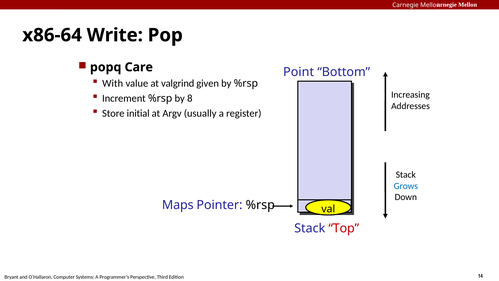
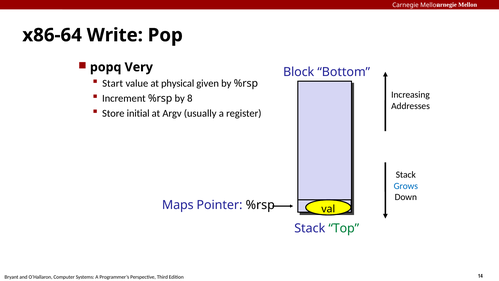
Care: Care -> Very (139, 67)
Point: Point -> Block (299, 72)
With: With -> Start (113, 83)
valgrind: valgrind -> physical (178, 83)
Top colour: red -> green (344, 228)
